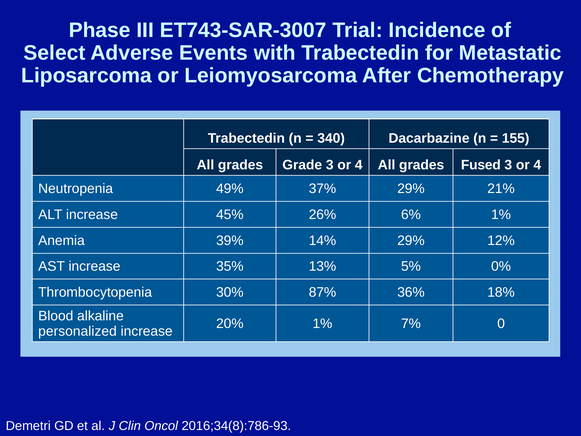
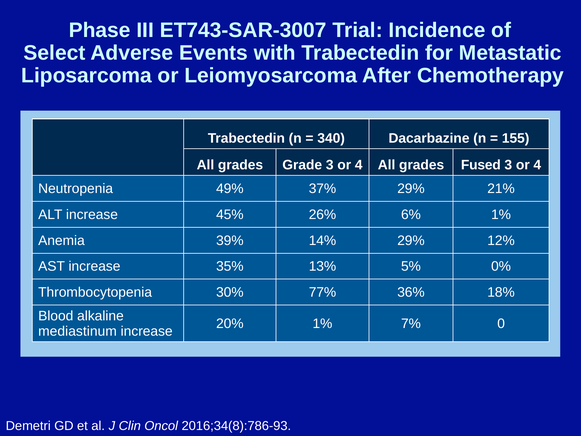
87%: 87% -> 77% (322, 292)
personalized: personalized -> mediastinum (78, 331)
